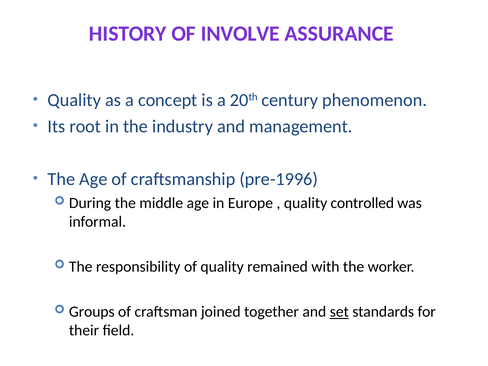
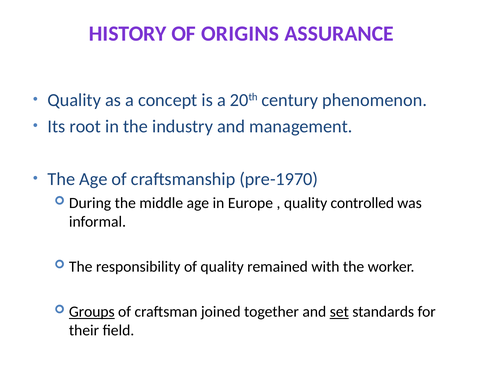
INVOLVE: INVOLVE -> ORIGINS (240, 34)
pre-1996: pre-1996 -> pre-1970 (279, 179)
Groups underline: none -> present (92, 312)
